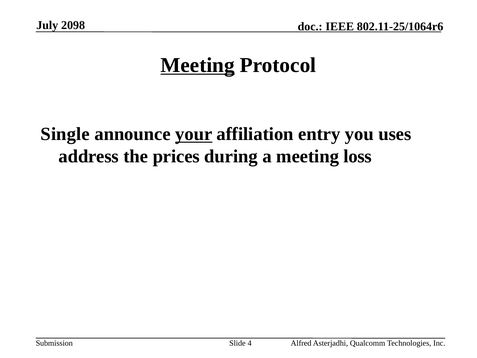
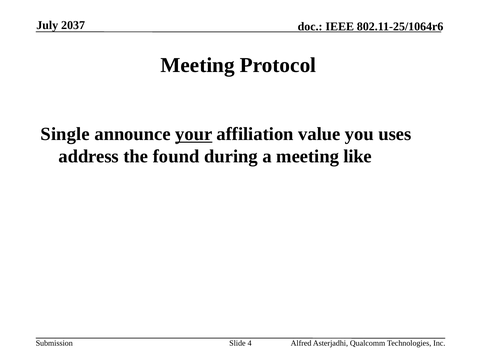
2098: 2098 -> 2037 (73, 25)
Meeting underline: present -> none (198, 65)
entry: entry -> value (319, 134)
prices: prices -> found (176, 156)
loss: loss -> like (358, 156)
